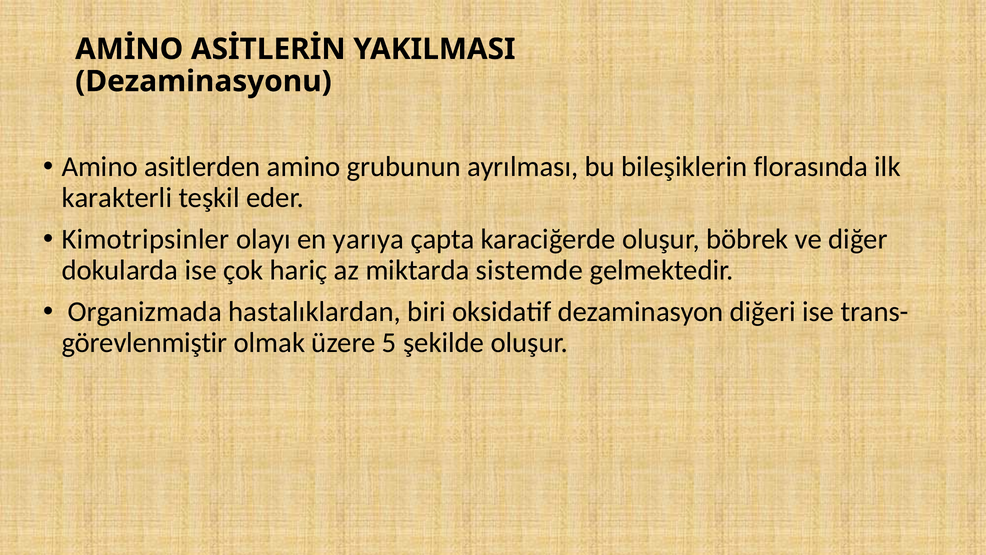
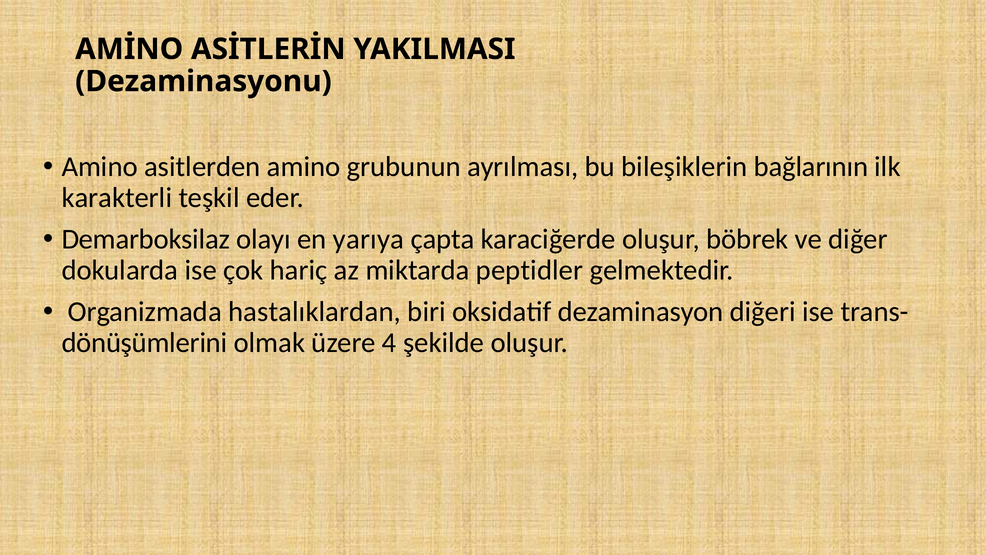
florasında: florasında -> bağlarının (811, 167)
Kimotripsinler: Kimotripsinler -> Demarboksilaz (146, 239)
sistemde: sistemde -> peptidler (530, 270)
görevlenmiştir: görevlenmiştir -> dönüşümlerini (144, 343)
5: 5 -> 4 (389, 343)
